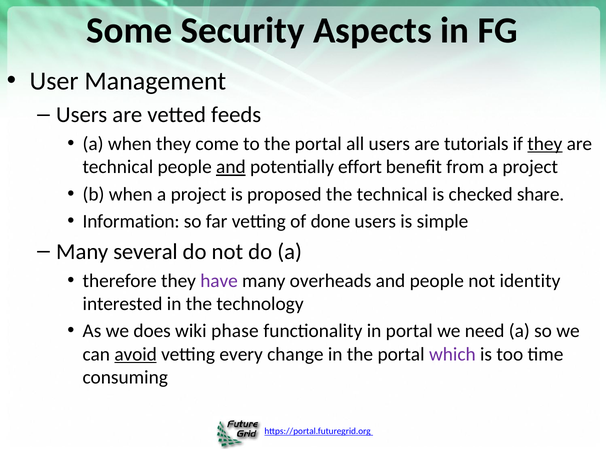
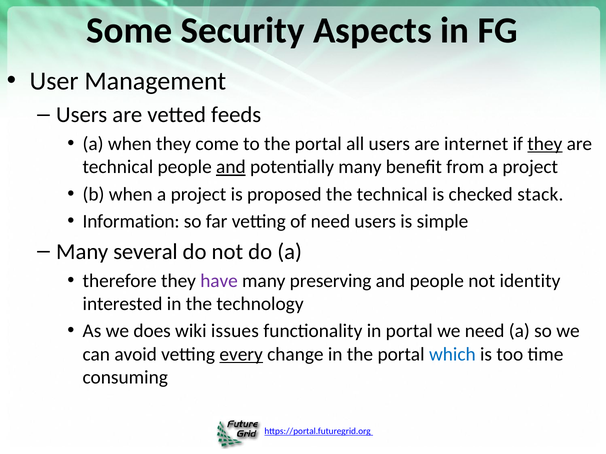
tutorials: tutorials -> internet (476, 144)
potentially effort: effort -> many (360, 167)
share: share -> stack (540, 194)
of done: done -> need (330, 222)
overheads: overheads -> preserving (331, 281)
phase: phase -> issues (235, 331)
avoid underline: present -> none (136, 355)
every underline: none -> present (241, 355)
which colour: purple -> blue (452, 355)
